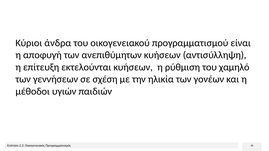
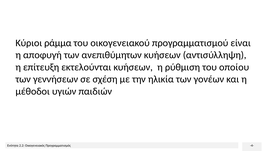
άνδρα: άνδρα -> ράμμα (58, 43)
χαμηλό: χαμηλό -> οποίου (234, 67)
